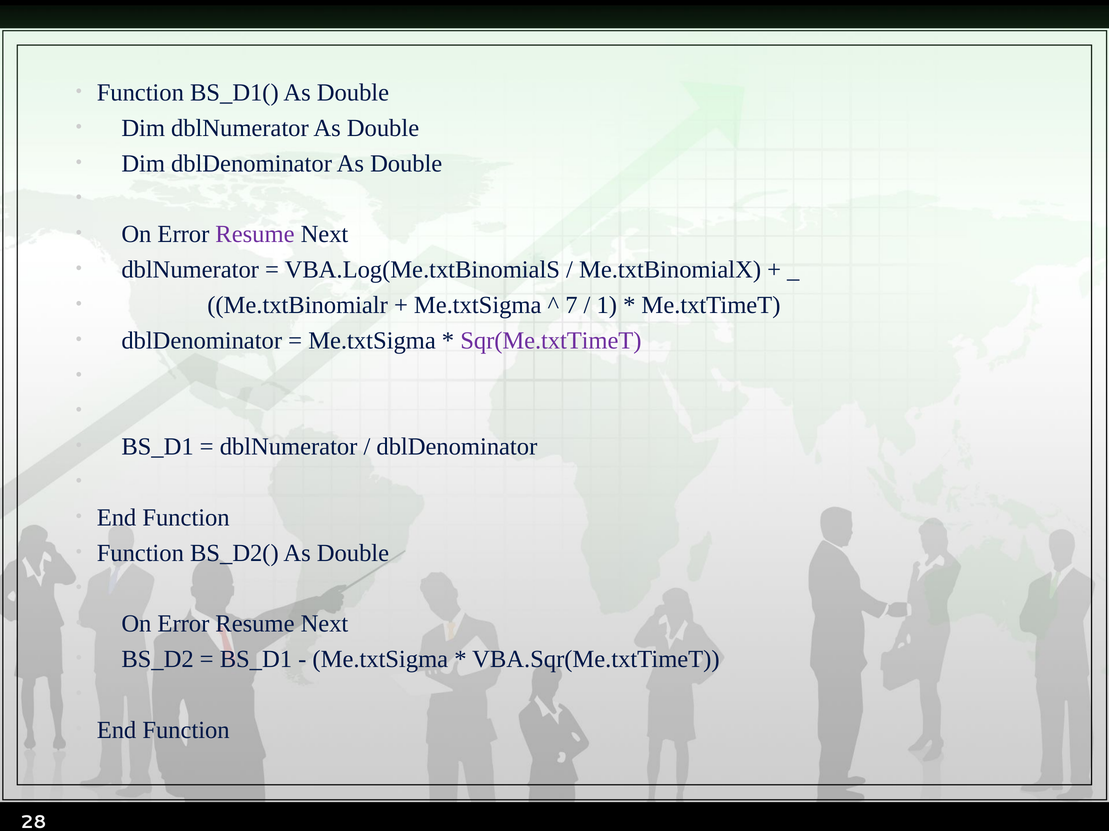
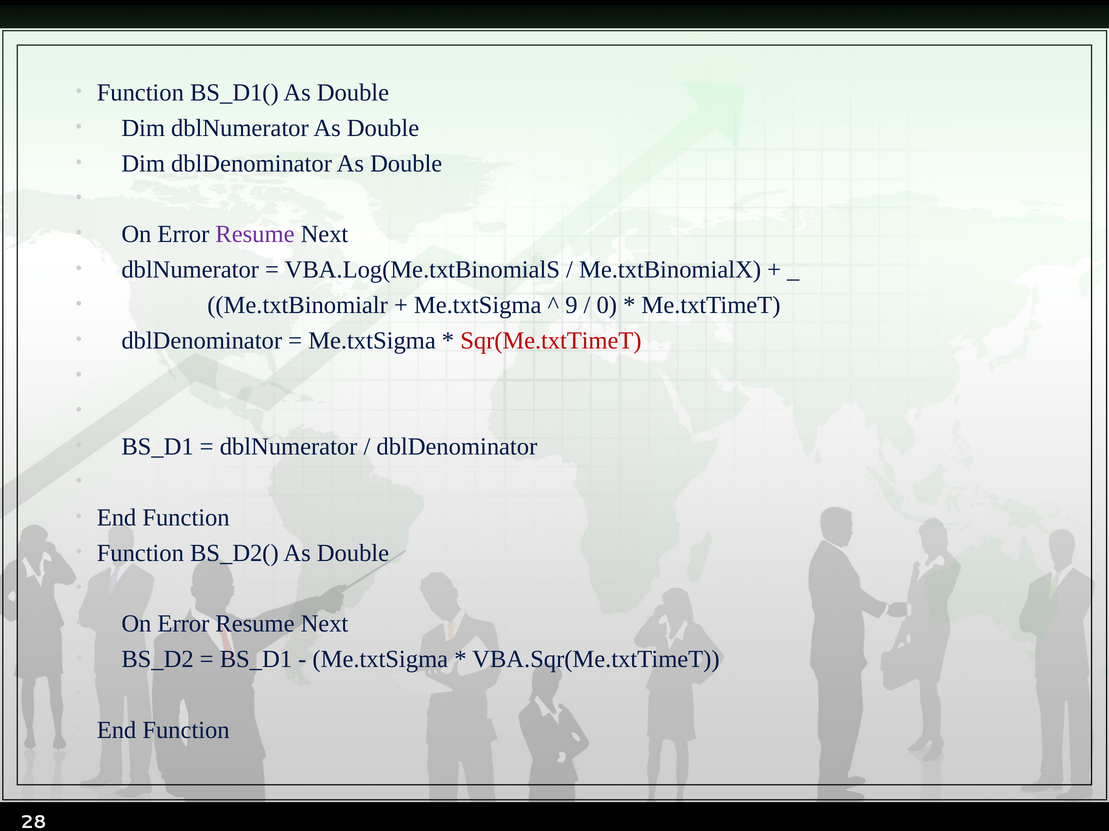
7: 7 -> 9 (571, 305)
1: 1 -> 0 (607, 305)
Sqr(Me.txtTimeT colour: purple -> red (551, 341)
